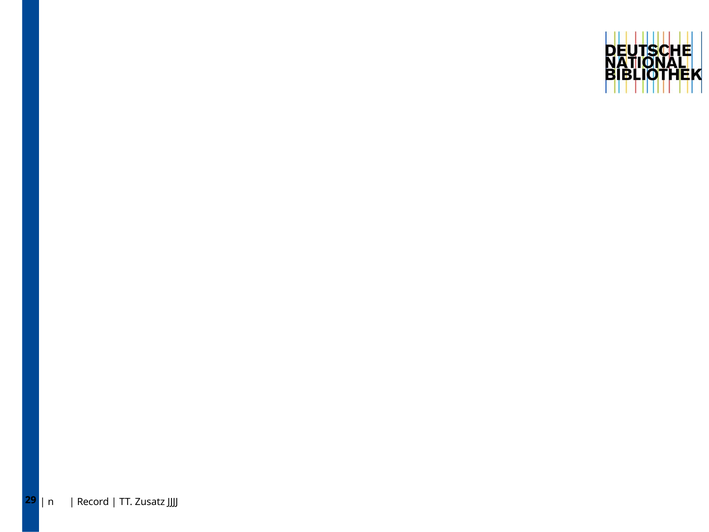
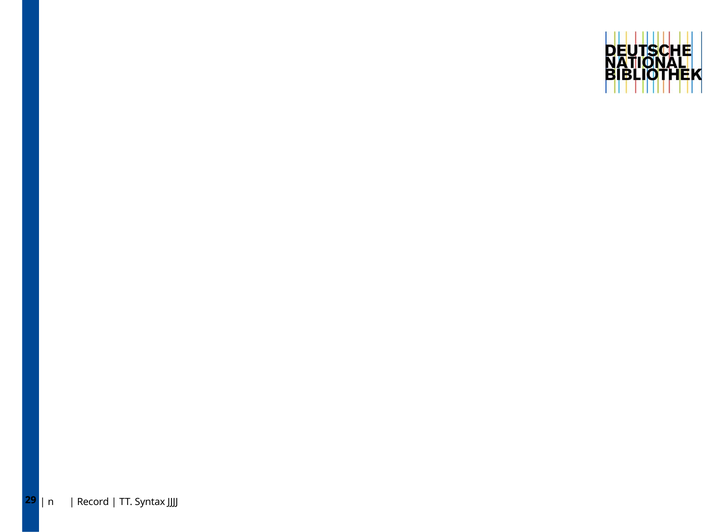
Zusatz: Zusatz -> Syntax (150, 502)
